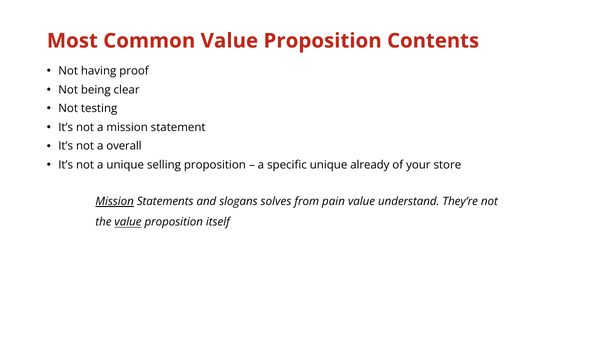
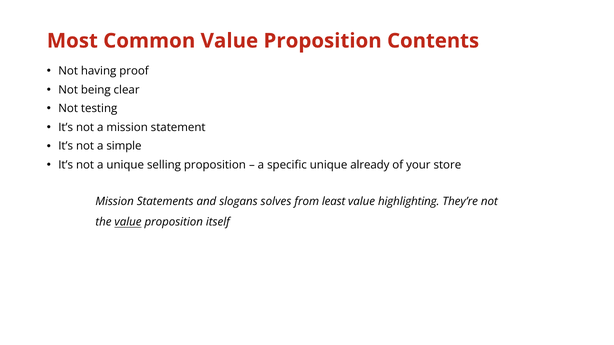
overall: overall -> simple (124, 146)
Mission underline: present -> none (115, 202)
pain: pain -> least (334, 202)
understand: understand -> highlighting (409, 202)
